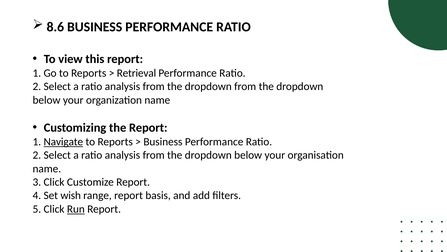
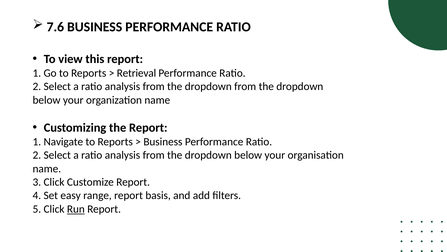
8.6: 8.6 -> 7.6 (55, 27)
Navigate underline: present -> none (63, 142)
wish: wish -> easy (71, 195)
